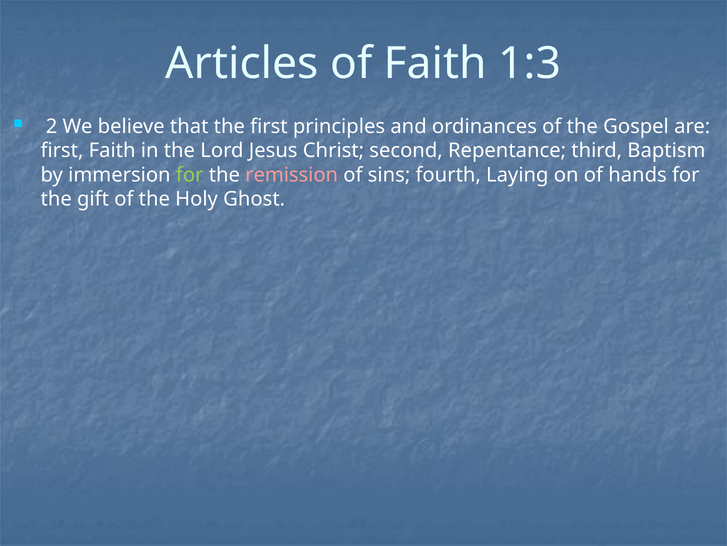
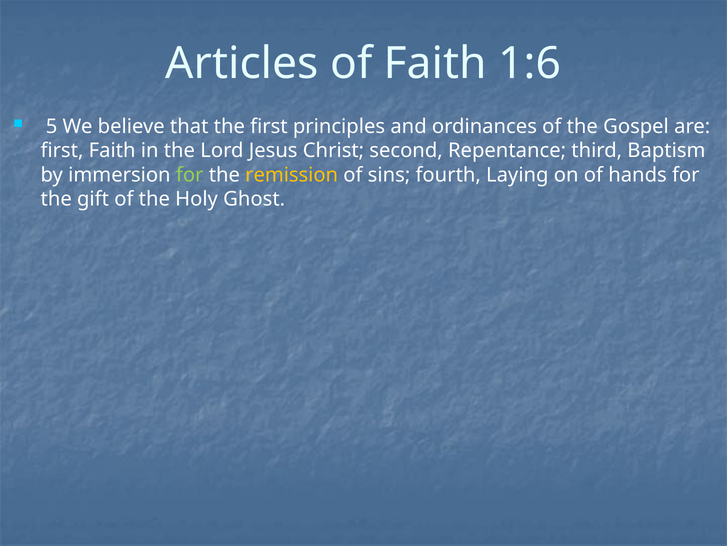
1:3: 1:3 -> 1:6 (530, 64)
2: 2 -> 5 (52, 126)
remission colour: pink -> yellow (292, 175)
